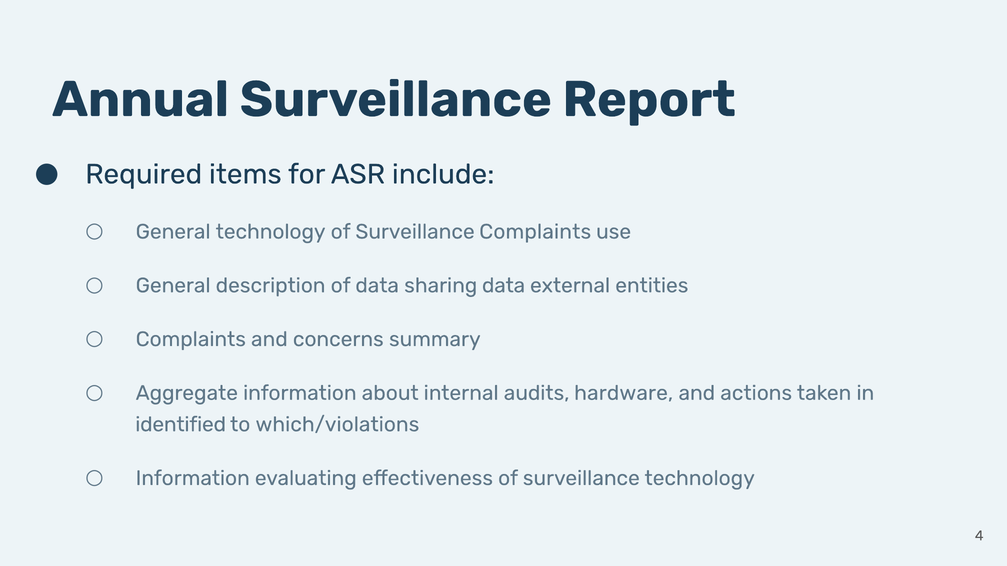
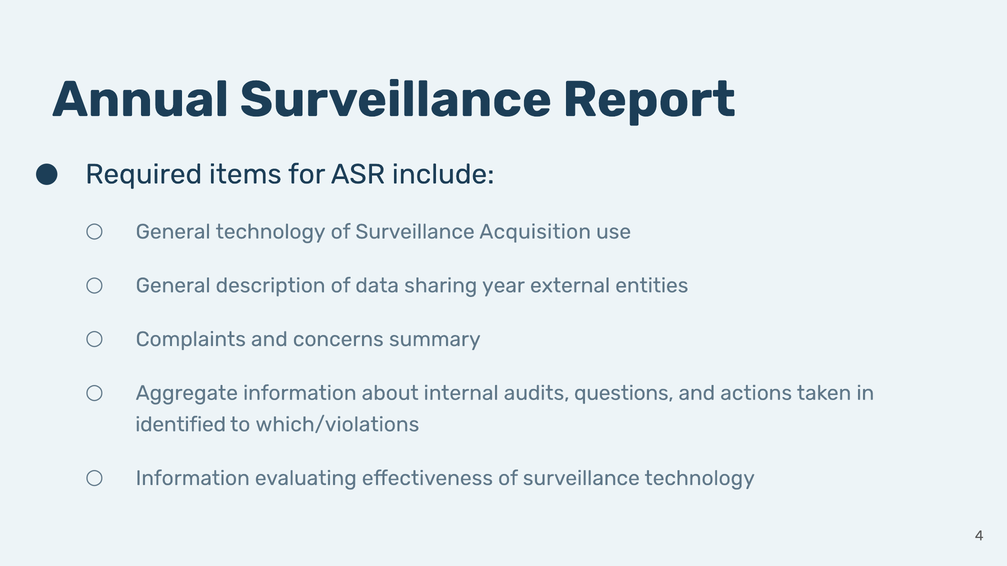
Surveillance Complaints: Complaints -> Acquisition (535, 232)
sharing data: data -> year (503, 286)
hardware: hardware -> questions (624, 393)
